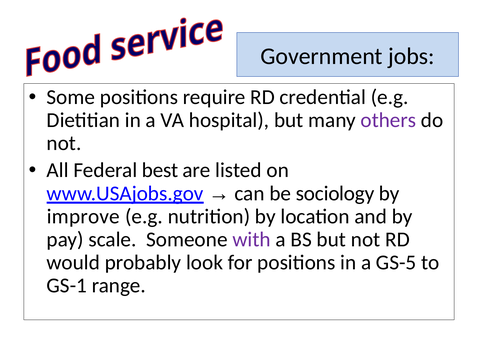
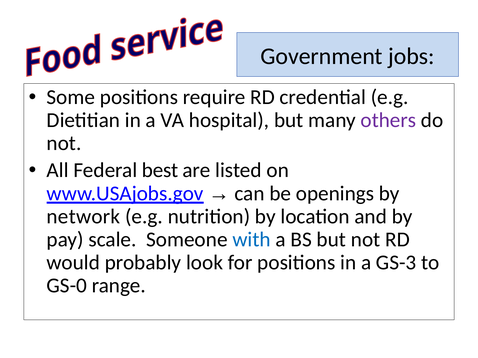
sociology: sociology -> openings (335, 194)
improve: improve -> network (83, 217)
with colour: purple -> blue (252, 240)
GS-5: GS-5 -> GS-3 (396, 263)
GS-1: GS-1 -> GS-0 (67, 286)
